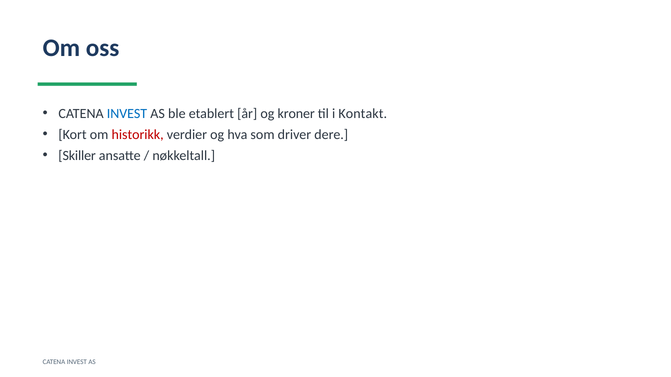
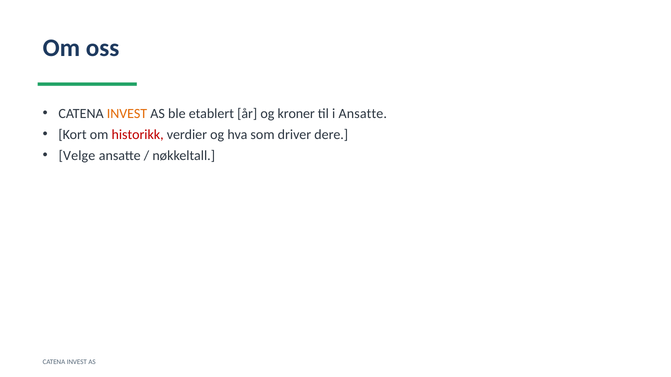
INVEST colour: blue -> orange (127, 114)
i Kontakt: Kontakt -> Ansatte (363, 114)
Skiller: Skiller -> Velge (77, 156)
